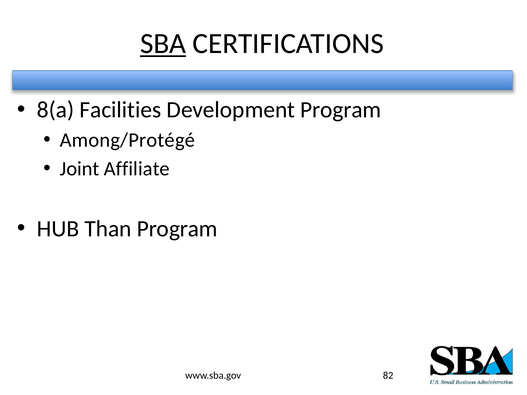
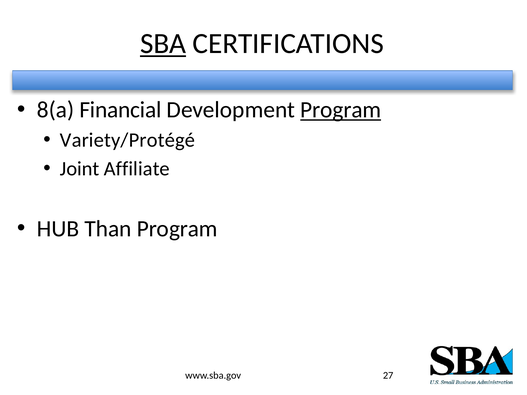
Facilities: Facilities -> Financial (120, 110)
Program underline: none -> present (341, 110)
Among/Protégé: Among/Protégé -> Variety/Protégé (127, 140)
82: 82 -> 27 (388, 376)
